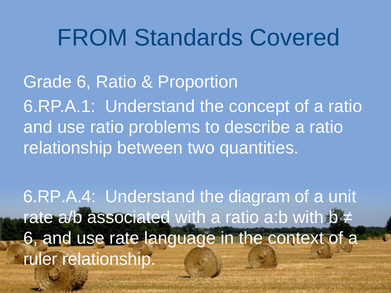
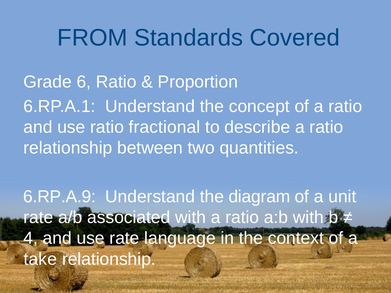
problems: problems -> fractional (164, 127)
6.RP.A.4: 6.RP.A.4 -> 6.RP.A.9 (60, 197)
6: 6 -> 4 (31, 238)
ruler: ruler -> take (40, 259)
